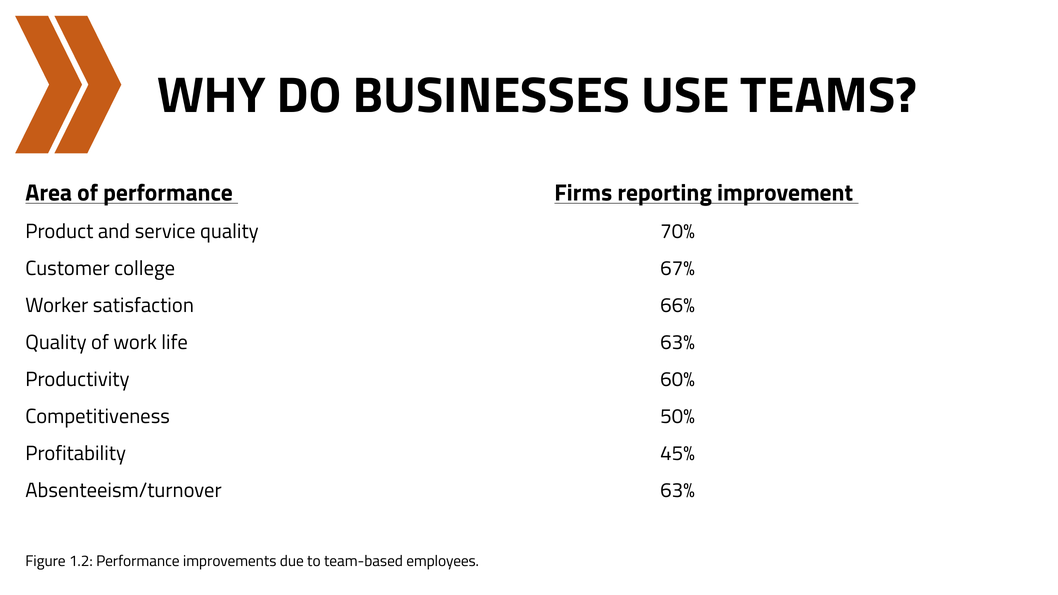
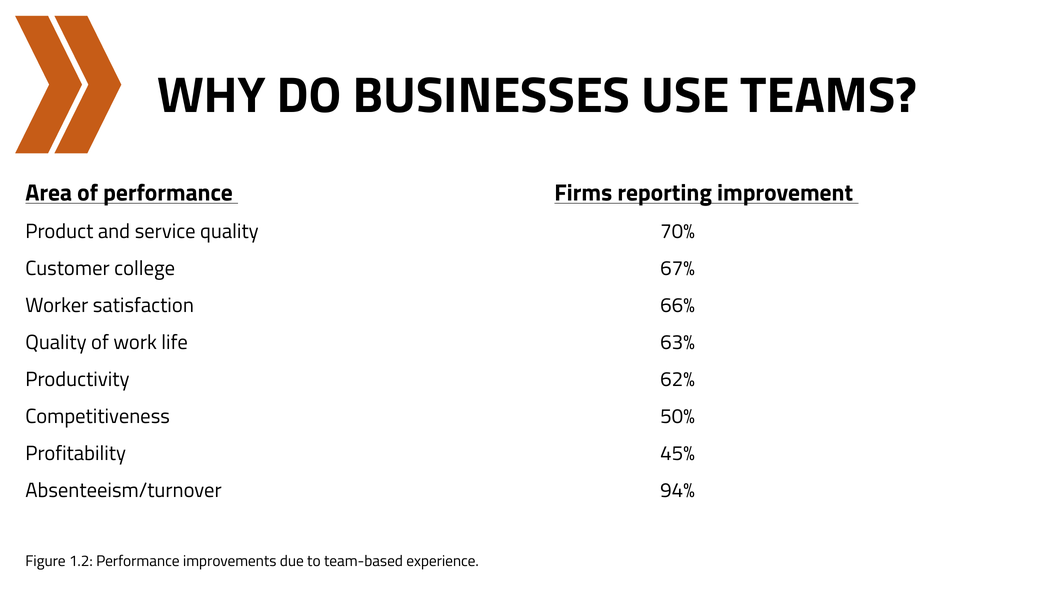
60%: 60% -> 62% (677, 380)
Absenteeism/turnover 63%: 63% -> 94% (677, 491)
employees: employees -> experience (443, 561)
